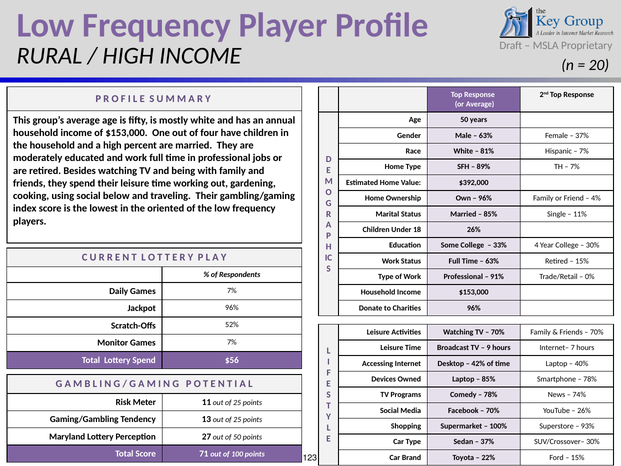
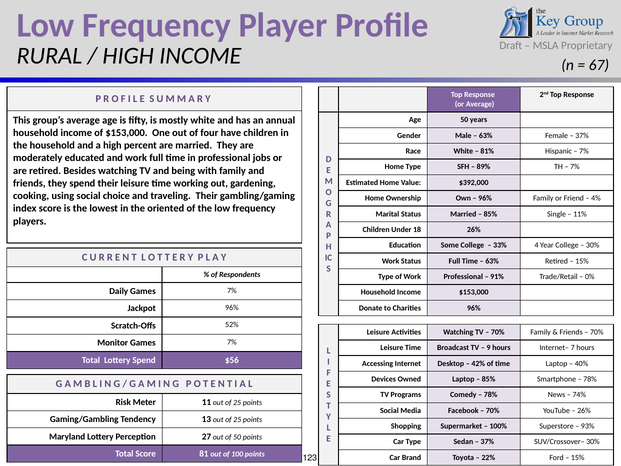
20: 20 -> 67 (599, 65)
below: below -> choice (116, 196)
71: 71 -> 81 (204, 454)
